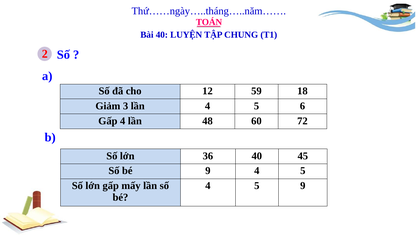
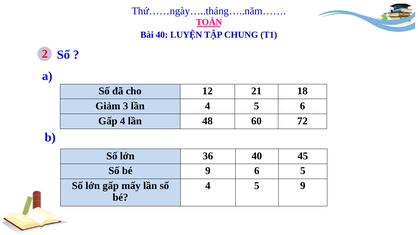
59: 59 -> 21 (256, 91)
9 4: 4 -> 6 (257, 171)
